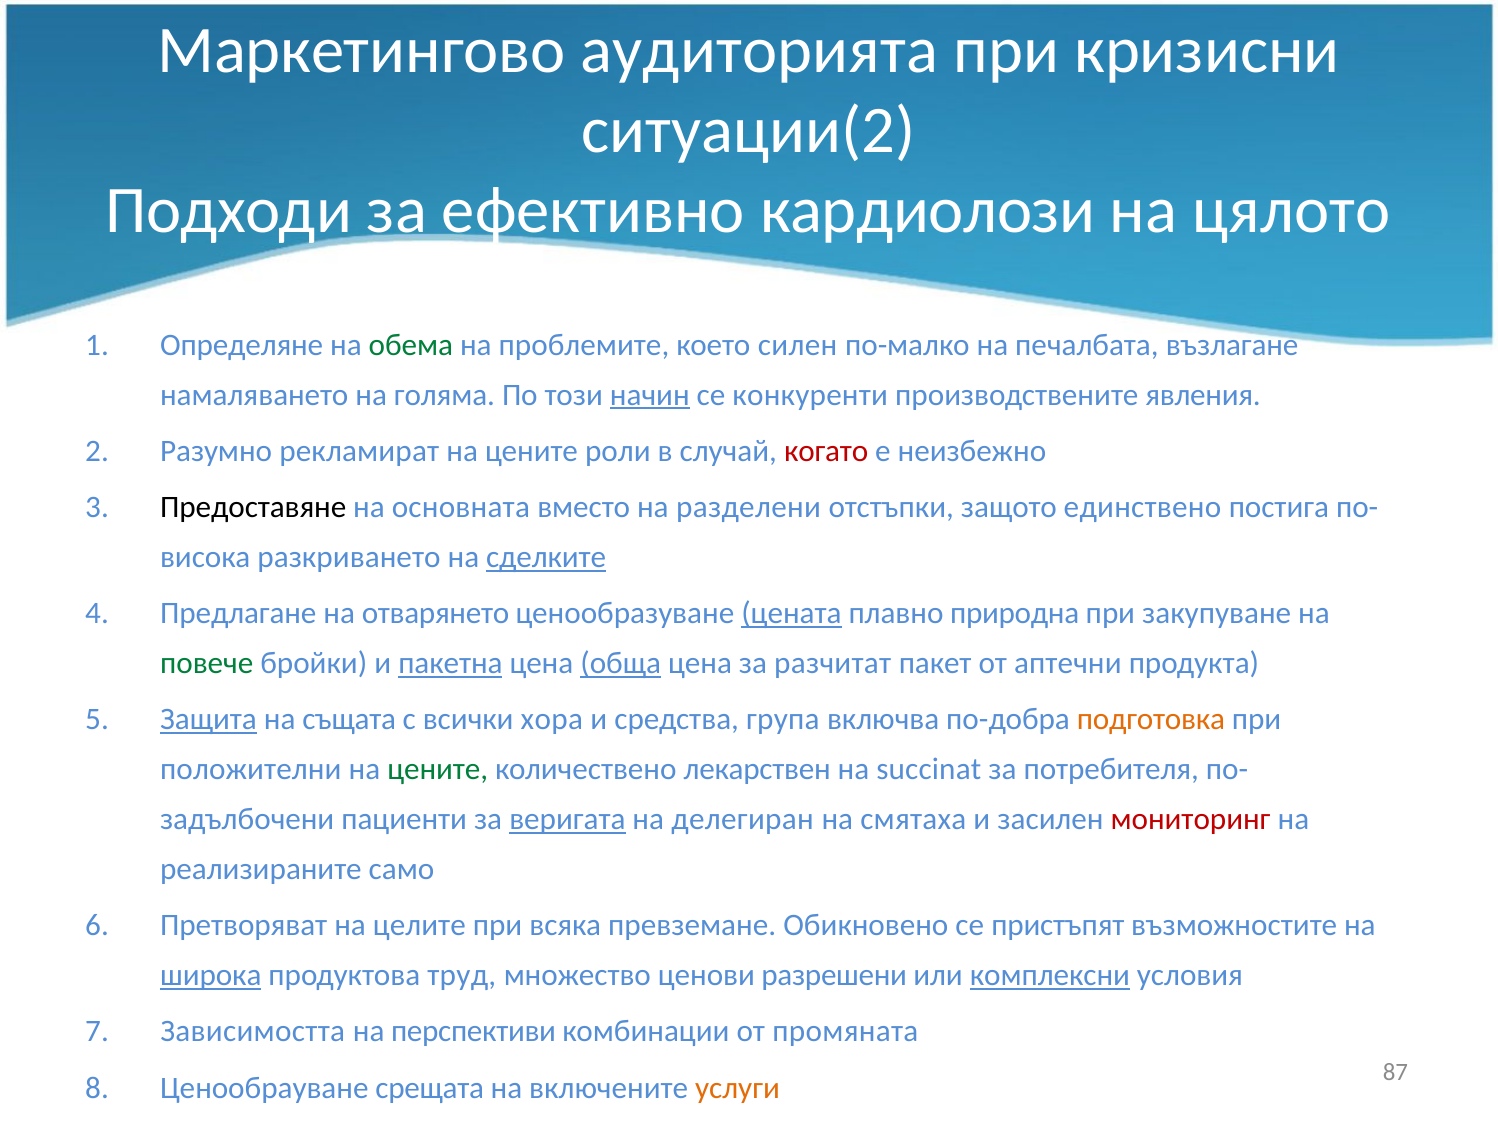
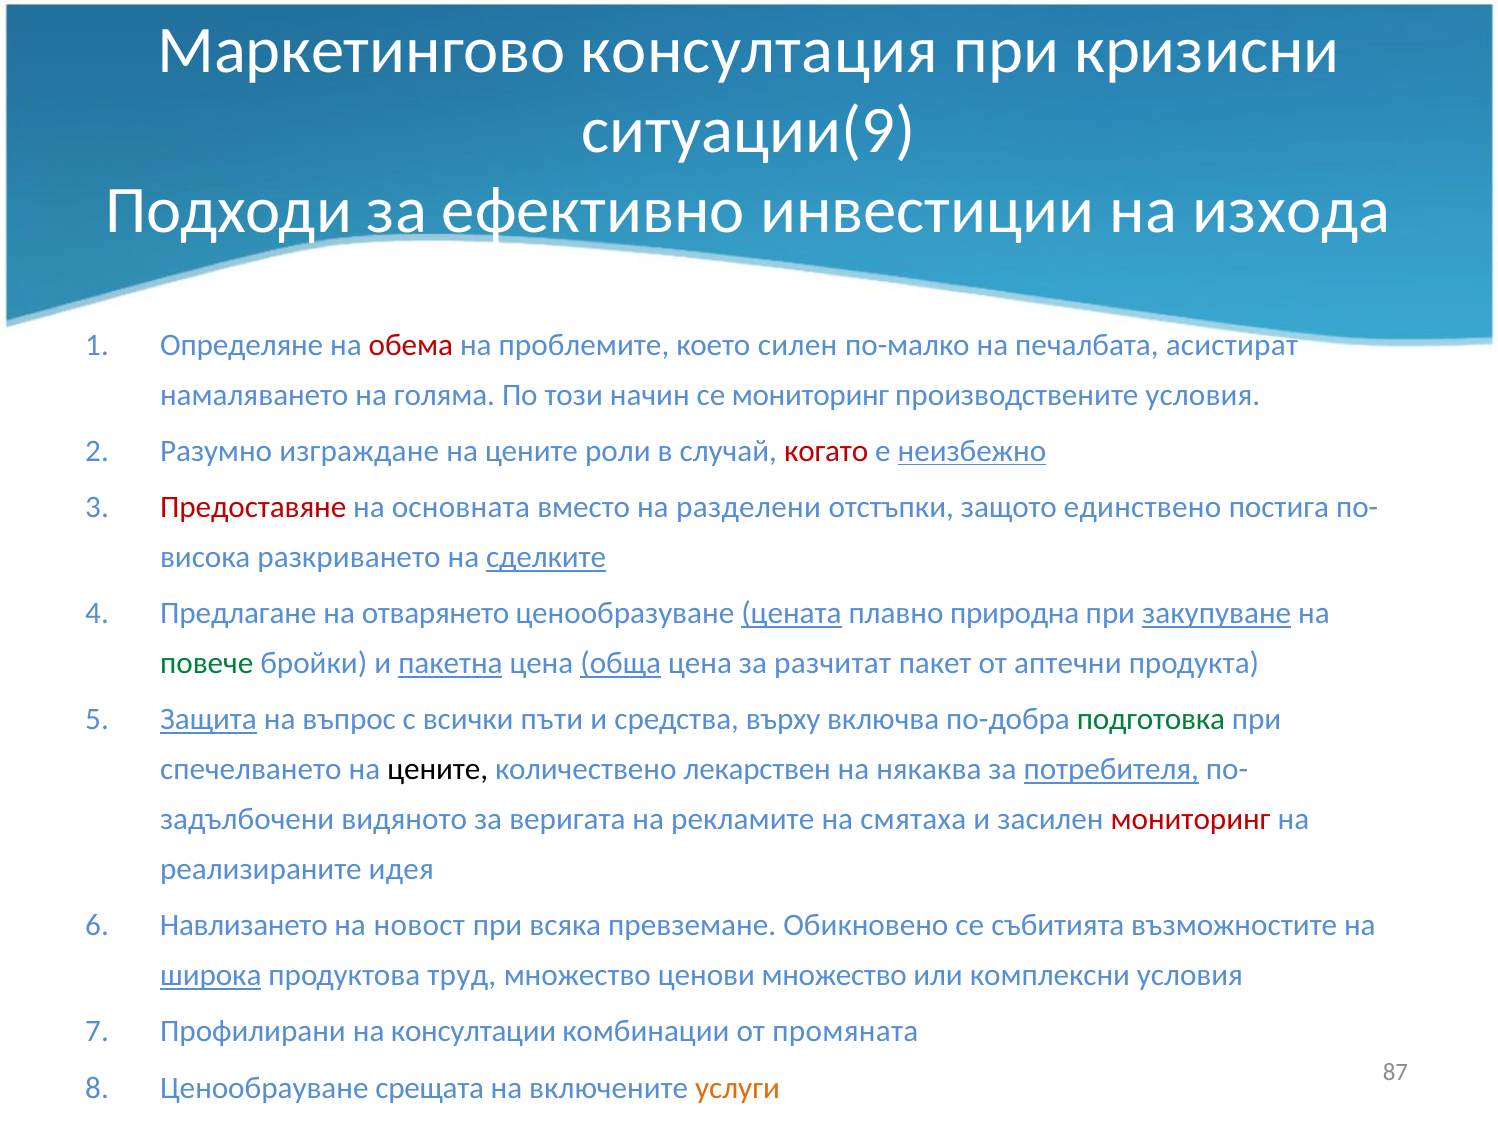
аудиторията: аудиторията -> консултация (759, 50)
ситуации(2: ситуации(2 -> ситуации(9 (749, 130)
кардиолози: кардиолози -> инвестиции (927, 210)
цялото: цялото -> изхода (1292, 210)
обема colour: green -> red (411, 345)
възлагане: възлагане -> асистират (1232, 345)
начин underline: present -> none (650, 395)
се конкуренти: конкуренти -> мониторинг (810, 395)
производствените явления: явления -> условия (1203, 395)
рекламират: рекламират -> изграждане (359, 451)
неизбежно underline: none -> present (972, 451)
Предоставяне colour: black -> red (253, 508)
закупуване underline: none -> present (1217, 614)
същата: същата -> въпрос (349, 720)
хора: хора -> пъти (552, 720)
група: група -> върху (783, 720)
подготовка colour: orange -> green (1151, 720)
положителни: положителни -> спечелването (251, 770)
цените colour: green -> black (438, 770)
succinat: succinat -> някаква (929, 770)
потребителя underline: none -> present (1111, 770)
пациенти: пациенти -> видяното (404, 820)
веригата underline: present -> none (567, 820)
делегиран: делегиран -> рекламите (743, 820)
само: само -> идея (401, 870)
Претворяват: Претворяват -> Навлизането (244, 926)
целите: целите -> новост (419, 926)
пристъпят: пристъпят -> събитията (1058, 926)
ценови разрешени: разрешени -> множество (834, 976)
комплексни underline: present -> none (1050, 976)
Зависимостта: Зависимостта -> Профилирани (253, 1032)
перспективи: перспективи -> консултации (474, 1032)
